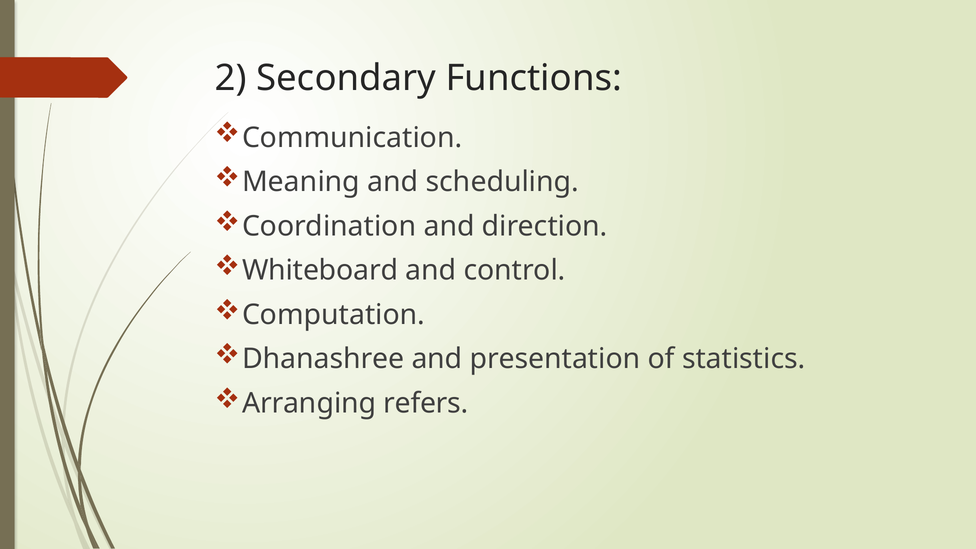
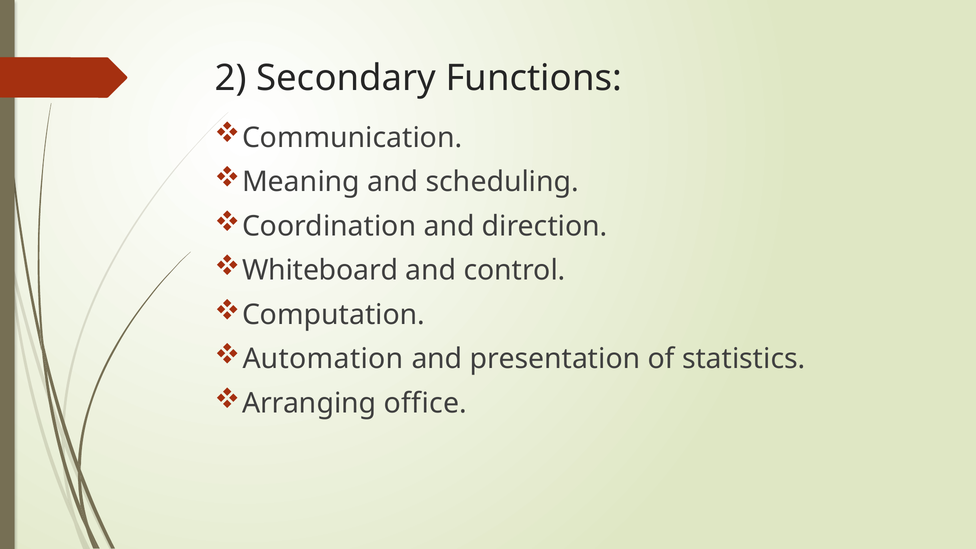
Dhanashree: Dhanashree -> Automation (323, 359)
refers: refers -> office (425, 403)
